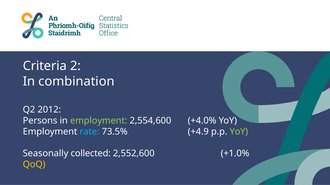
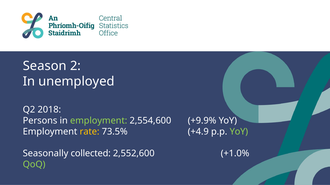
Criteria: Criteria -> Season (45, 66)
combination: combination -> unemployed (76, 82)
2012: 2012 -> 2018 (49, 110)
+4.0%: +4.0% -> +9.9% (202, 121)
rate colour: light blue -> yellow (90, 132)
QoQ colour: yellow -> light green (34, 165)
